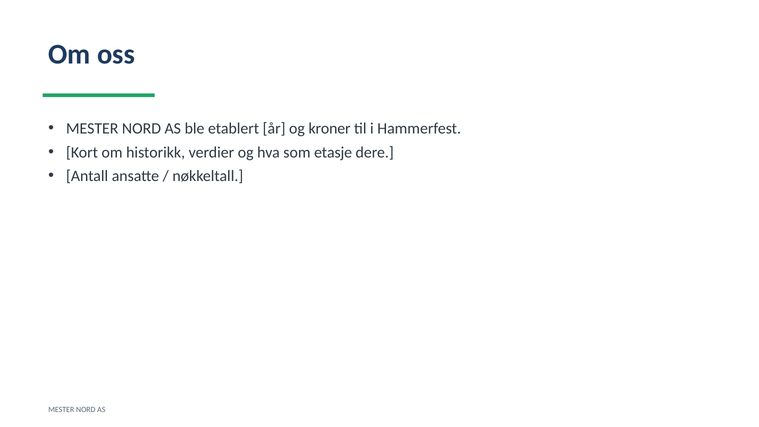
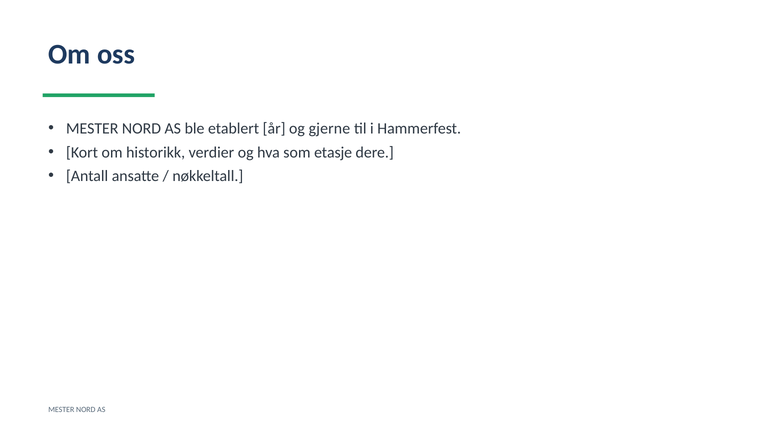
kroner: kroner -> gjerne (329, 129)
